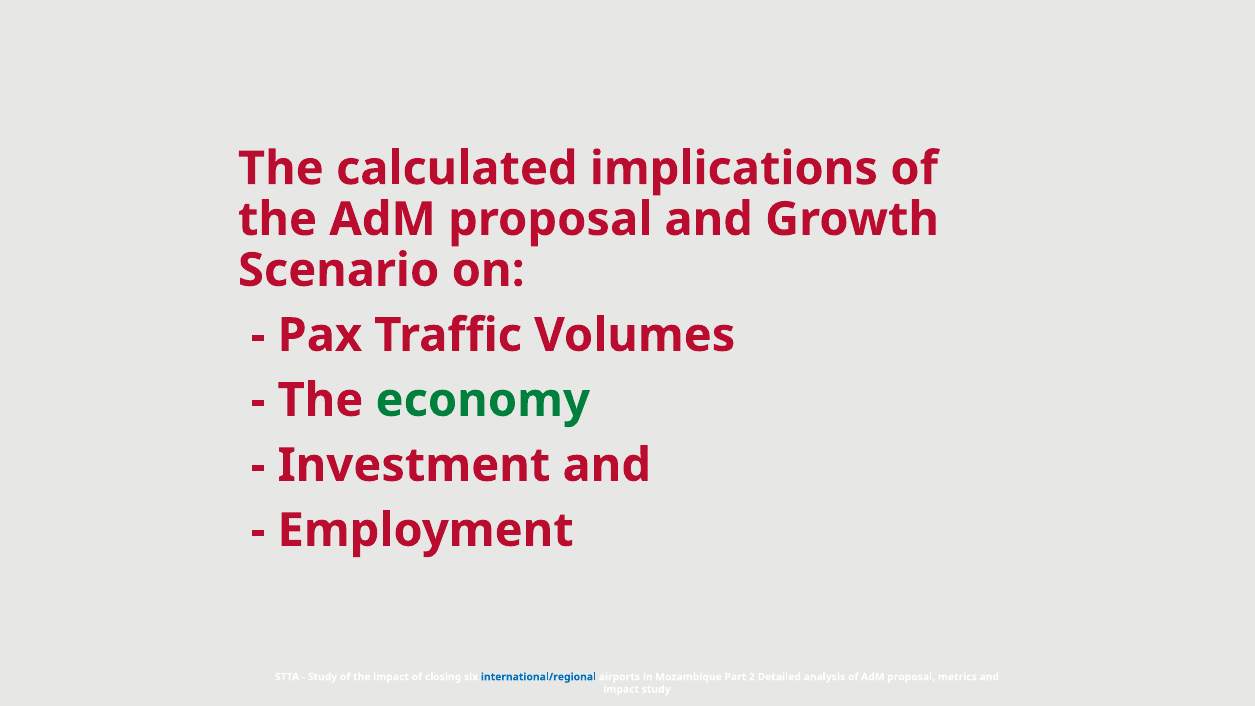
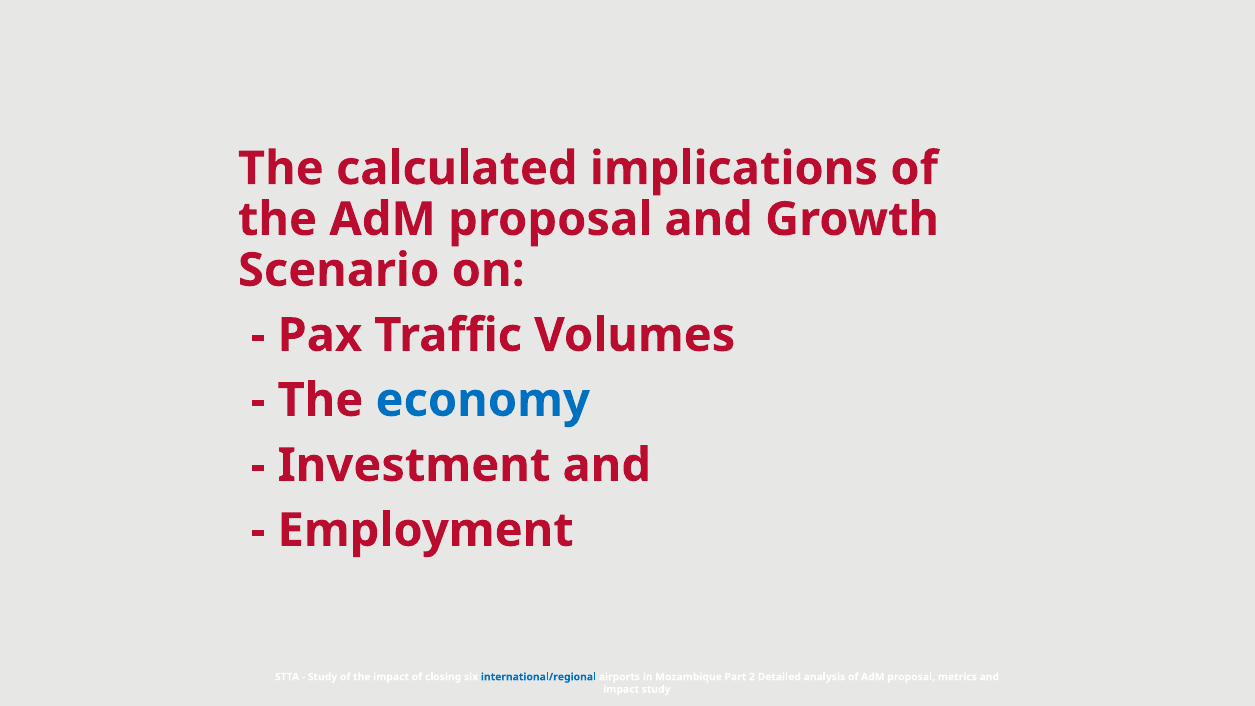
economy colour: green -> blue (483, 400)
